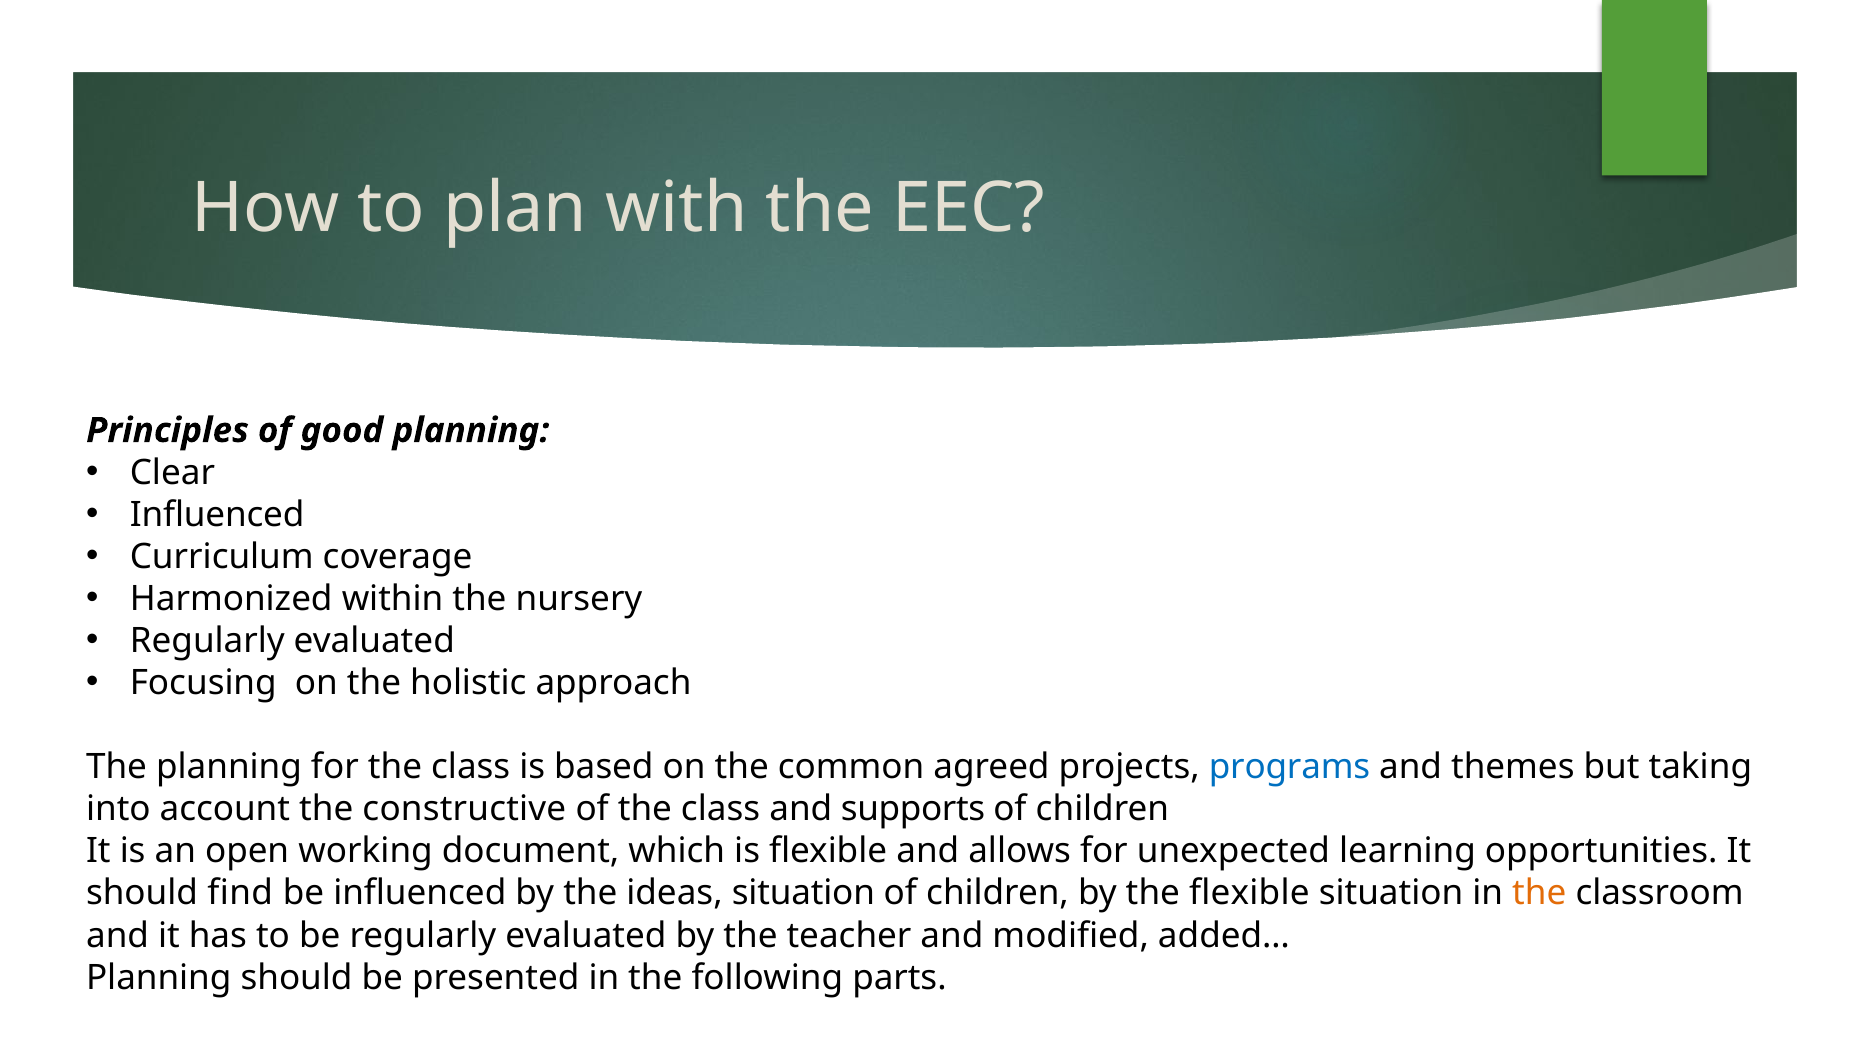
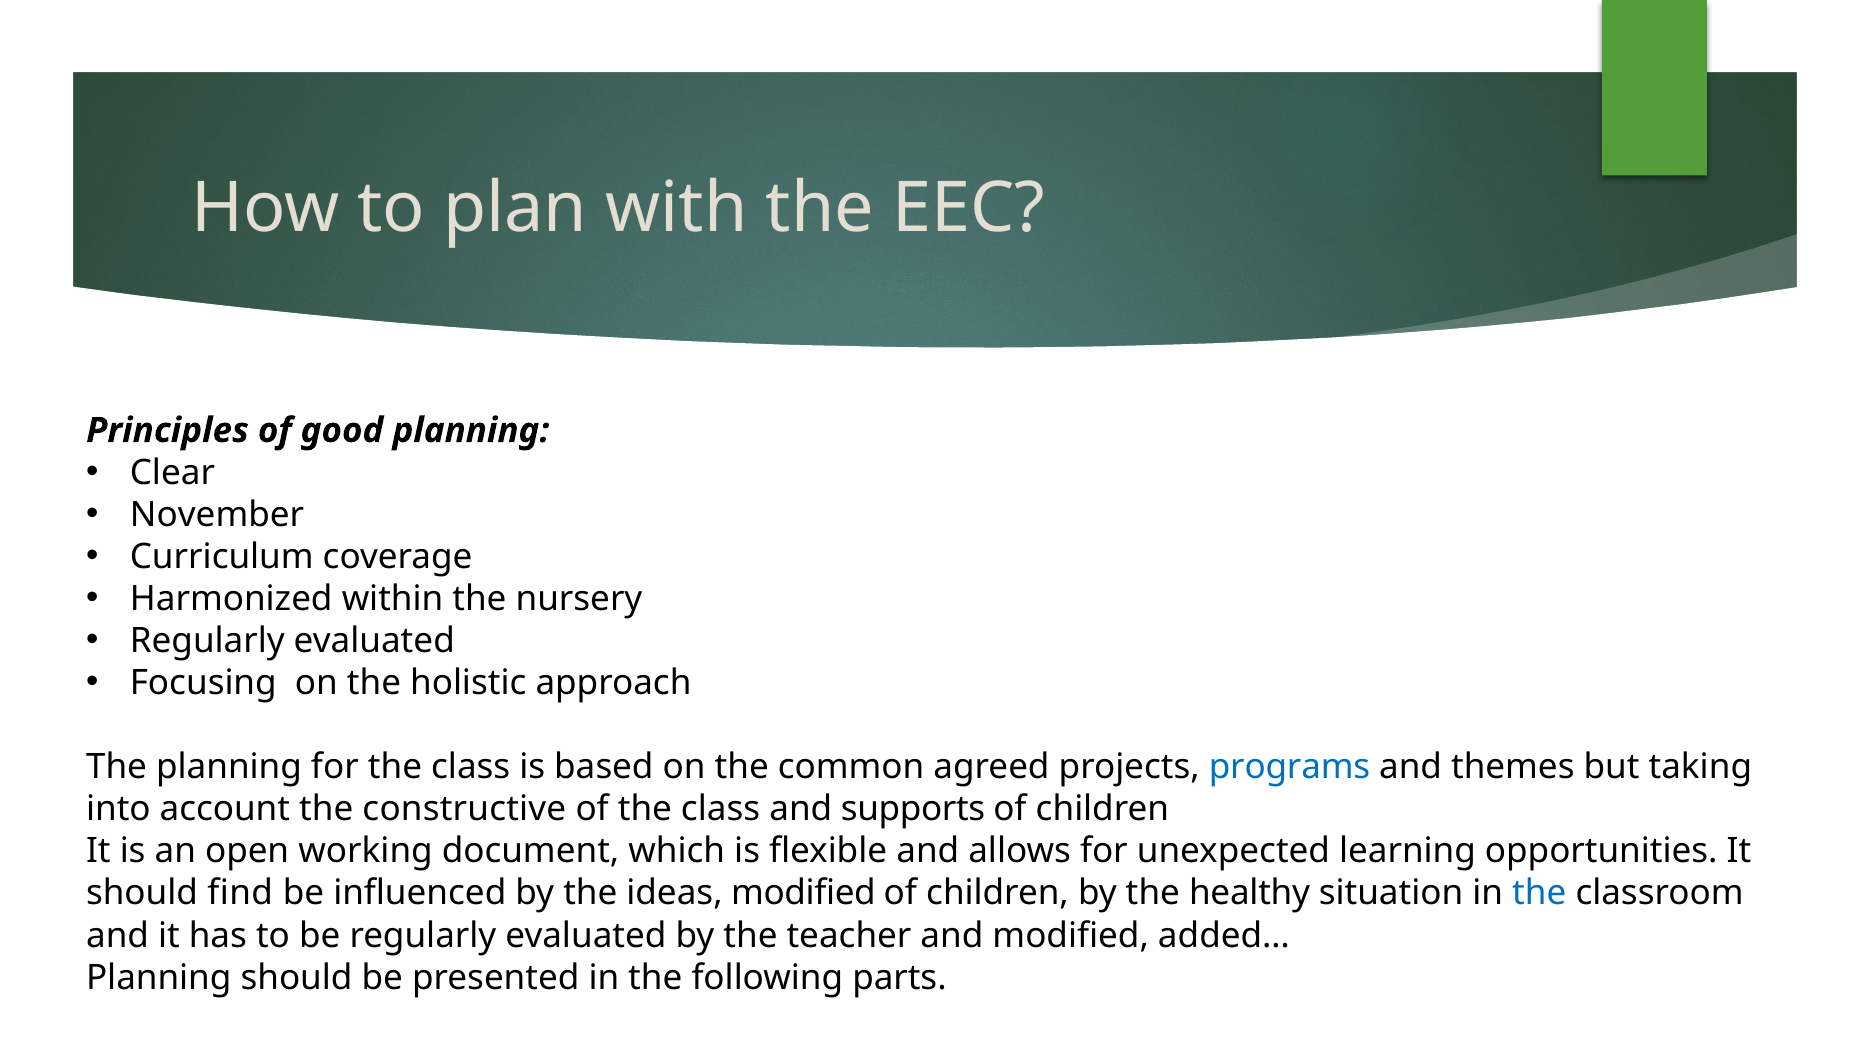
Influenced: Influenced -> November (217, 515)
ideas situation: situation -> modified (803, 894)
the flexible: flexible -> healthy (1250, 894)
the colour: orange -> blue (1539, 894)
